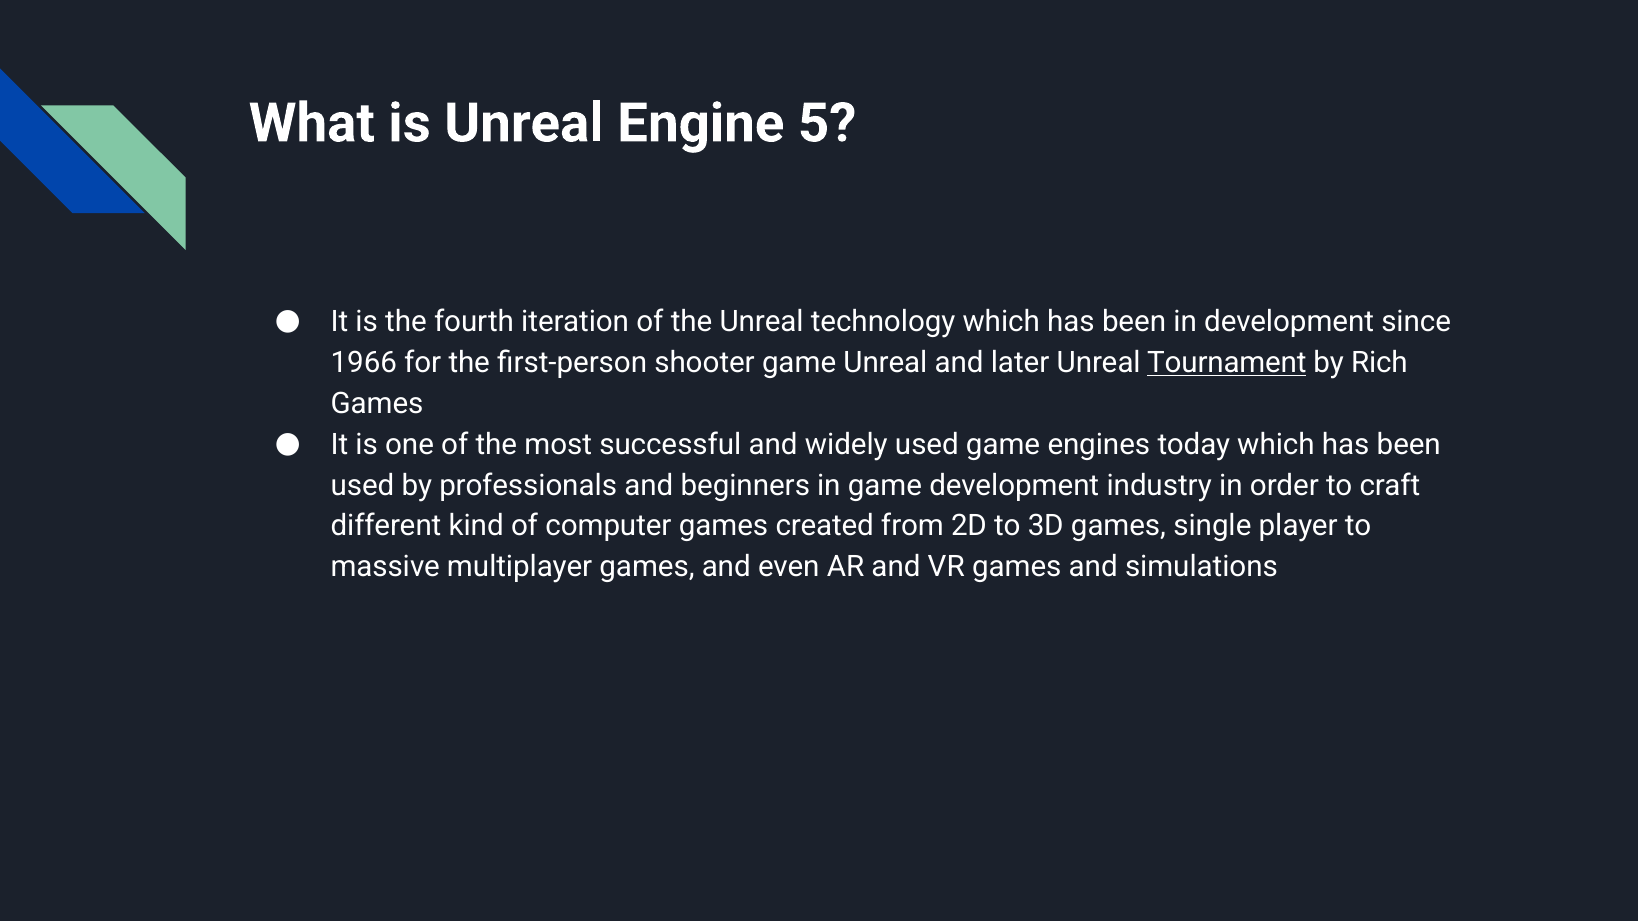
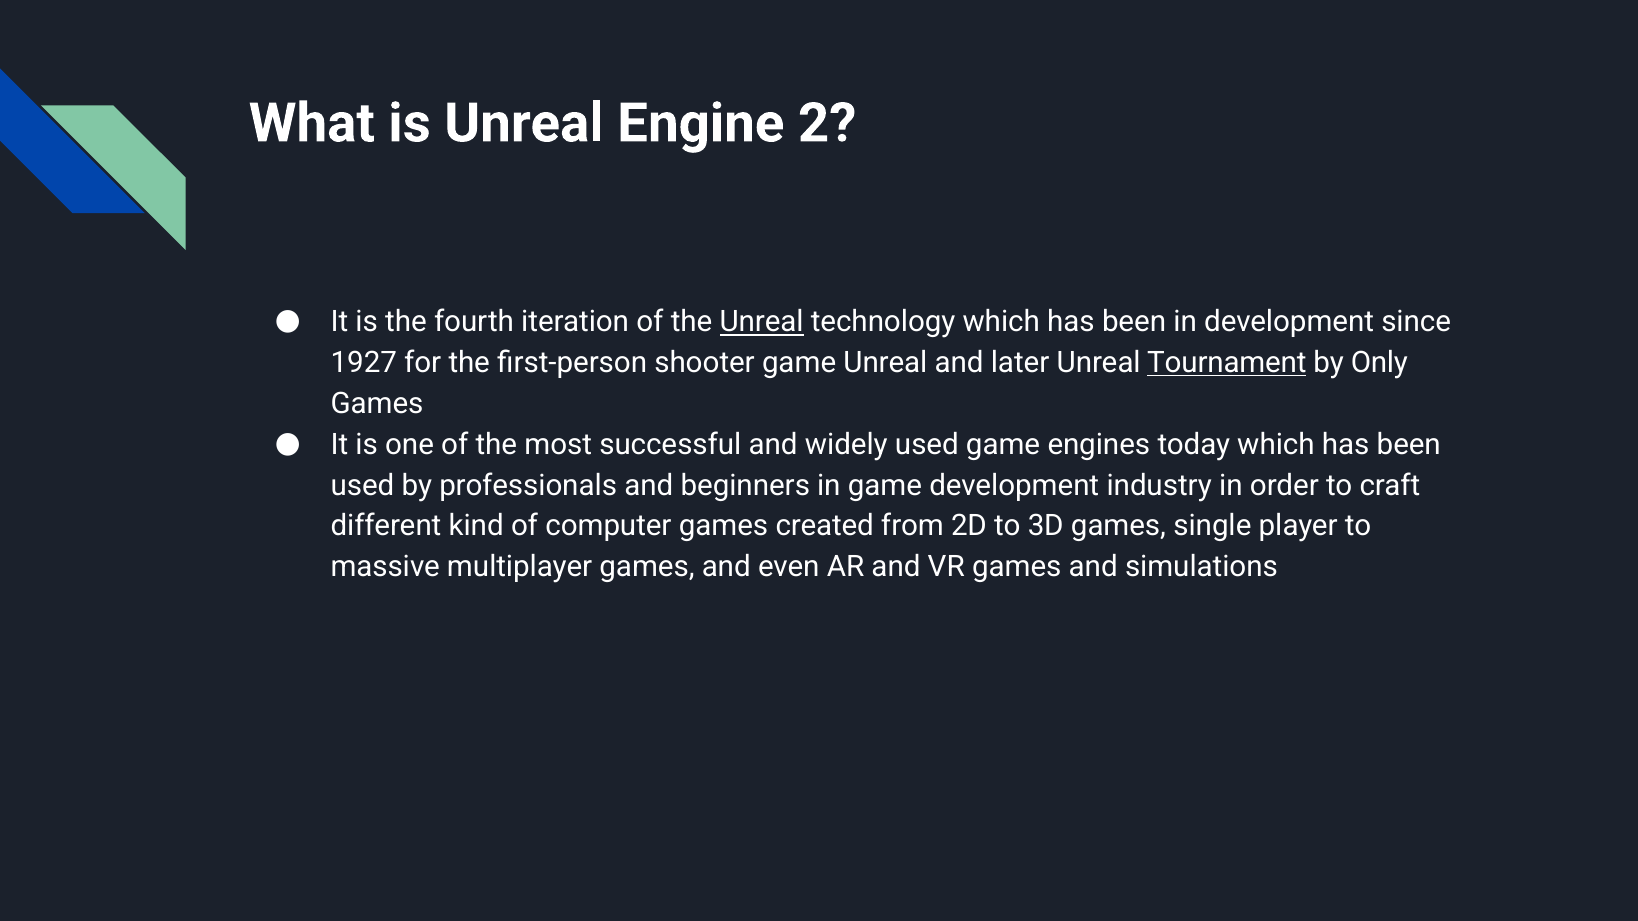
5: 5 -> 2 (827, 123)
Unreal underline: none -> present (762, 322)
1966: 1966 -> 1927 (364, 363)
Rich: Rich -> Only (1379, 363)
